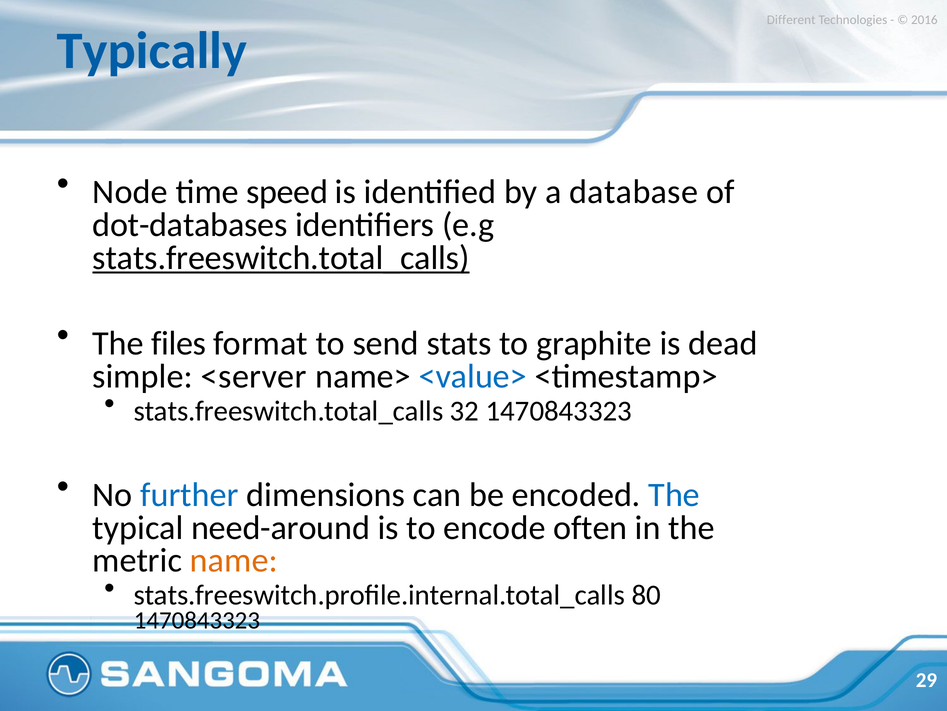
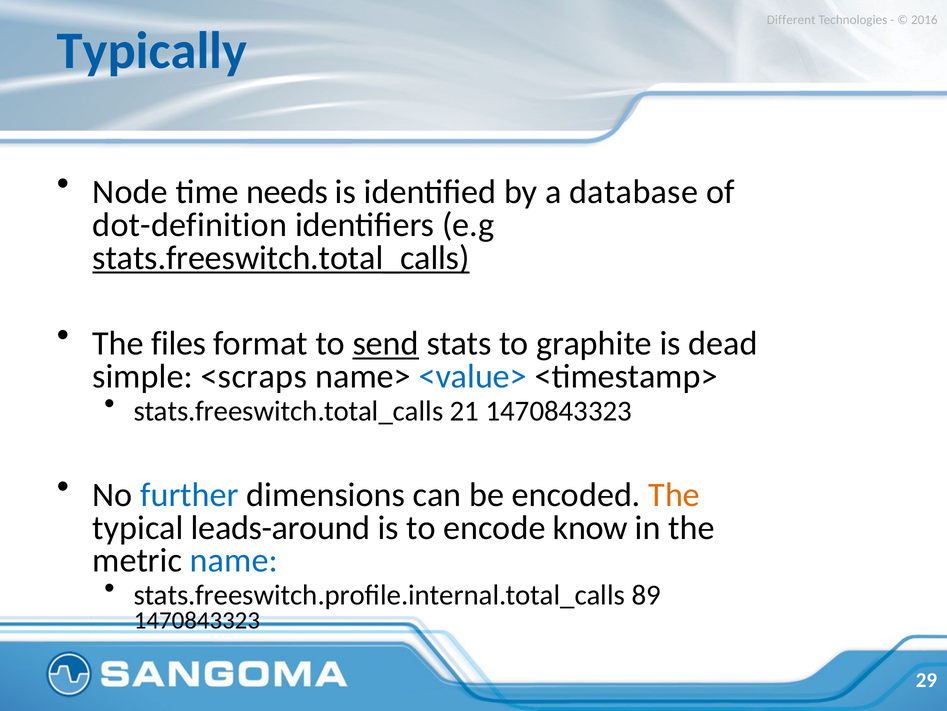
speed: speed -> needs (287, 192)
dot-databases: dot-databases -> dot-definition (190, 225)
send underline: none -> present (386, 343)
<server: <server -> <scraps (254, 376)
32: 32 -> 21 (464, 411)
The colour: blue -> orange (674, 494)
need-around: need-around -> leads-around (281, 527)
often: often -> know (590, 527)
name colour: orange -> blue (234, 560)
80: 80 -> 89 (646, 595)
